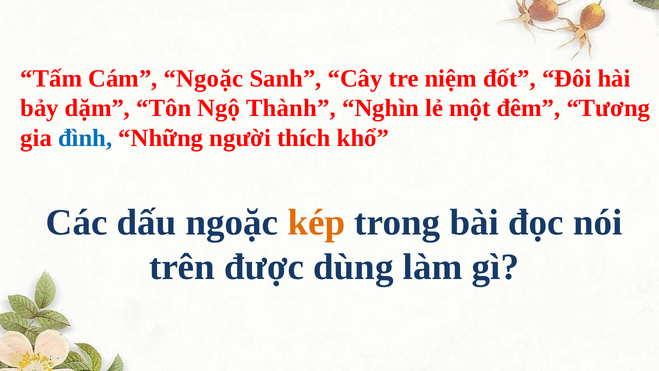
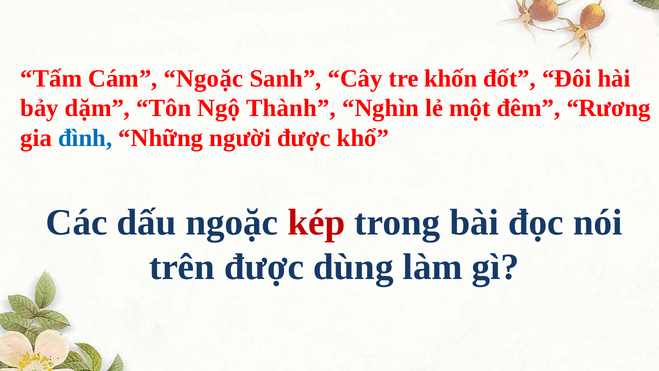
niệm: niệm -> khốn (451, 79)
Tương: Tương -> Rương (608, 108)
người thích: thích -> được (304, 138)
kép colour: orange -> red (316, 222)
